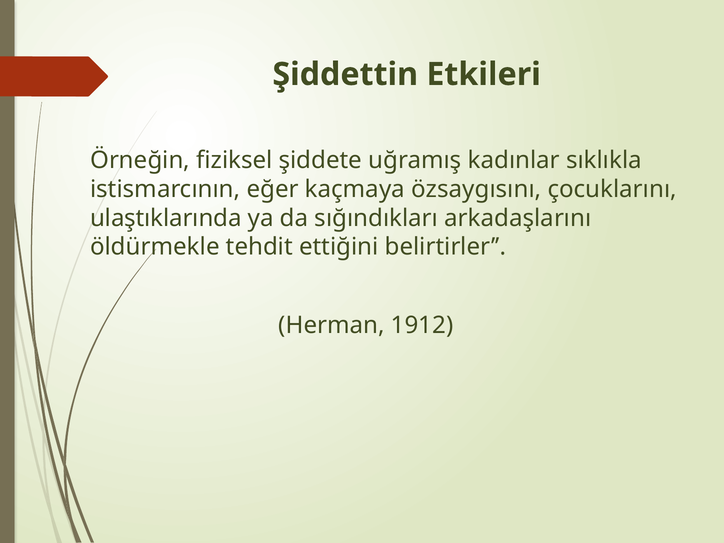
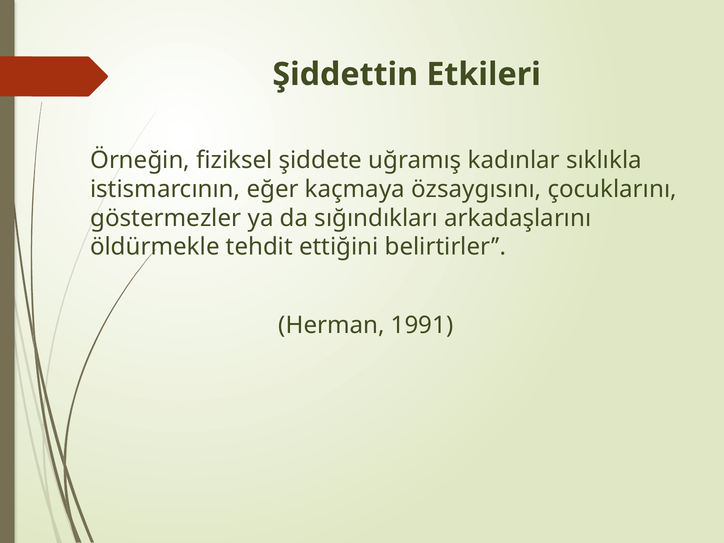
ulaştıklarında: ulaştıklarında -> göstermezler (166, 218)
1912: 1912 -> 1991 (422, 325)
